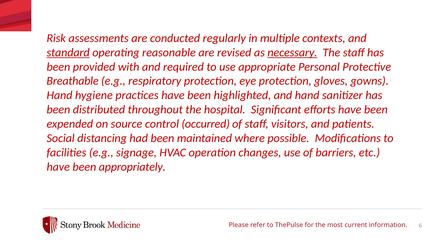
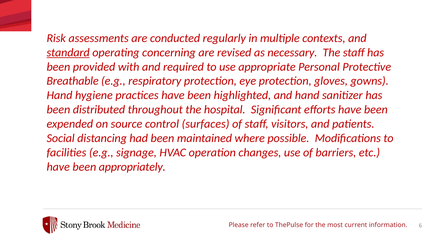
reasonable: reasonable -> concerning (169, 53)
necessary underline: present -> none (292, 53)
occurred: occurred -> surfaces (206, 124)
